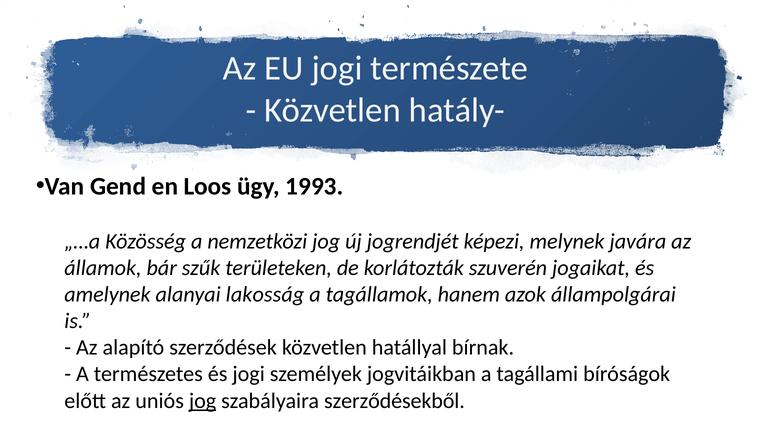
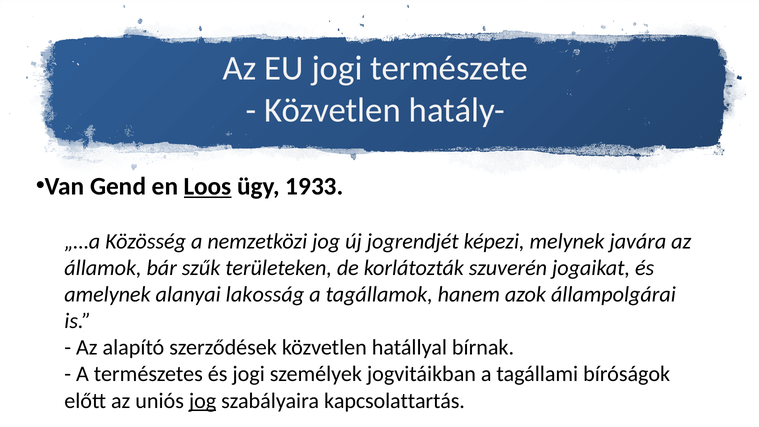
Loos underline: none -> present (208, 186)
1993: 1993 -> 1933 (314, 186)
szerződésekből: szerződésekből -> kapcsolattartás (394, 401)
